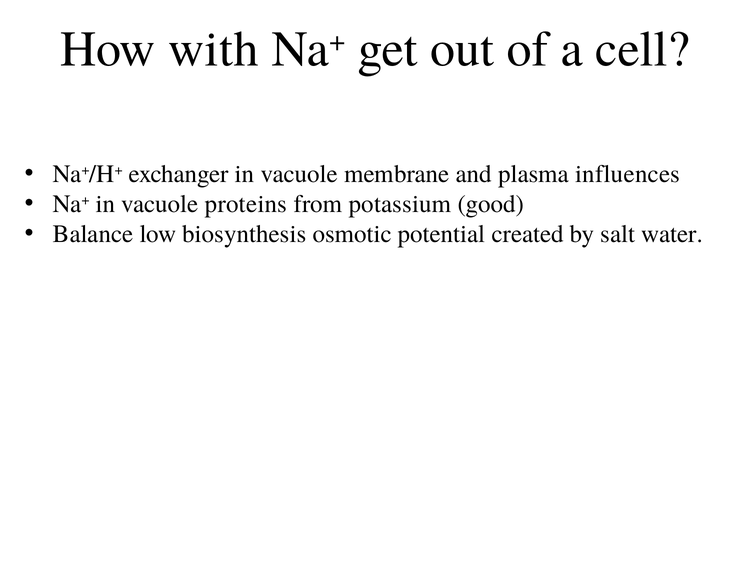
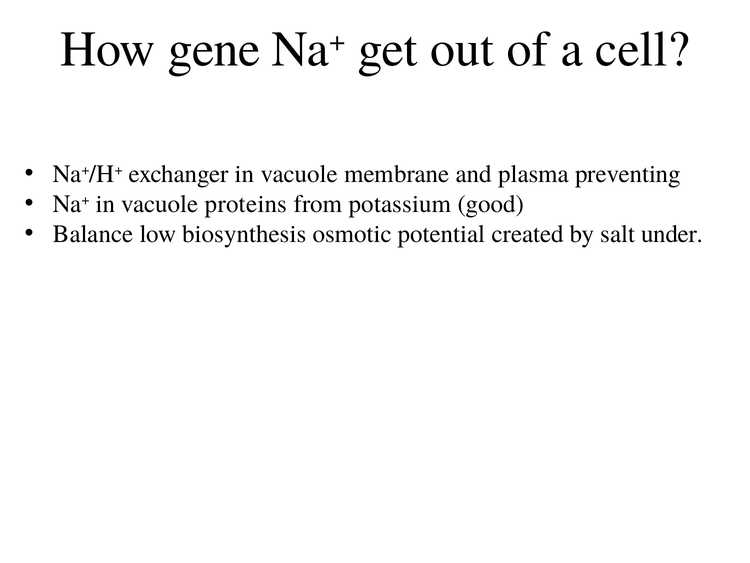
with: with -> gene (214, 49)
influences: influences -> preventing (628, 174)
water: water -> under (672, 234)
